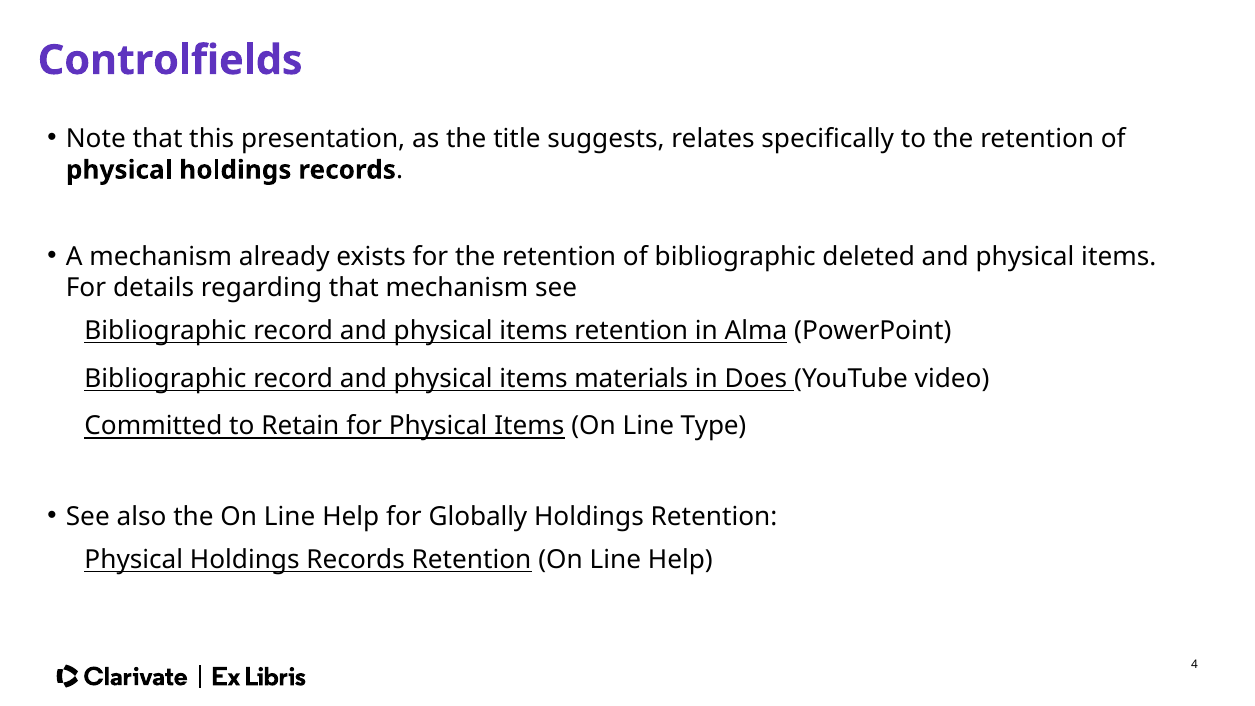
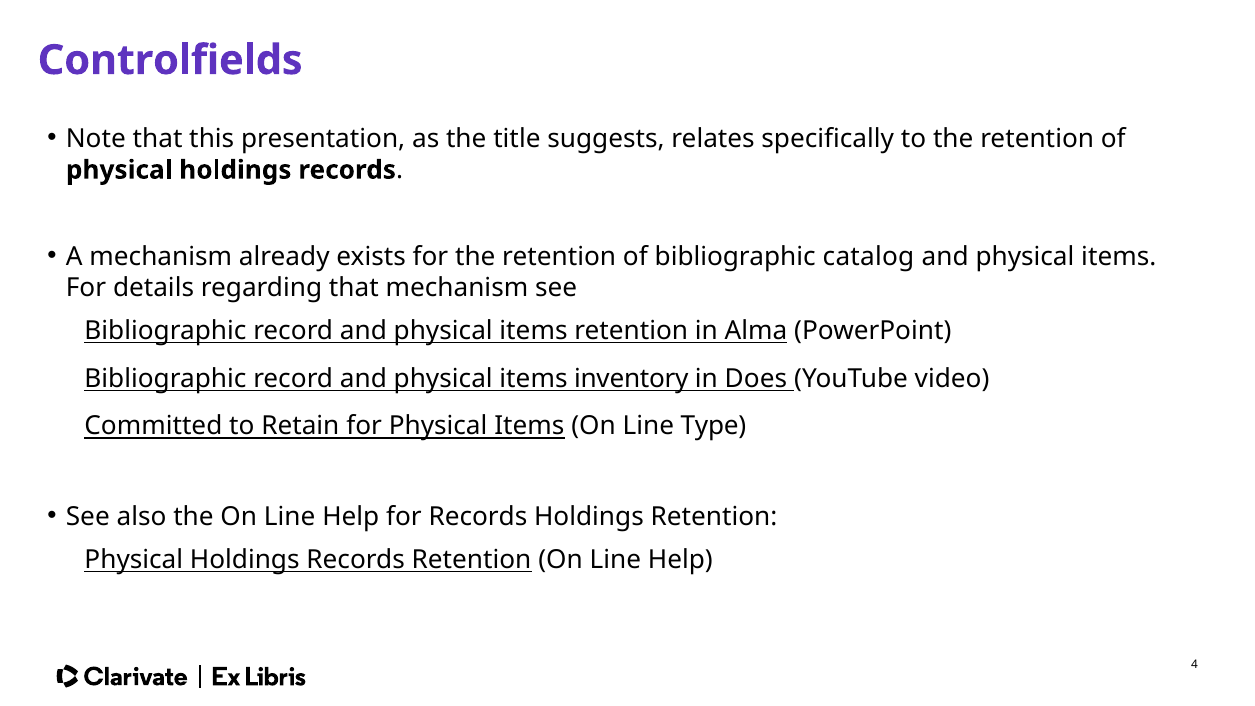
deleted: deleted -> catalog (869, 256)
materials: materials -> inventory (631, 378)
for Globally: Globally -> Records (478, 517)
